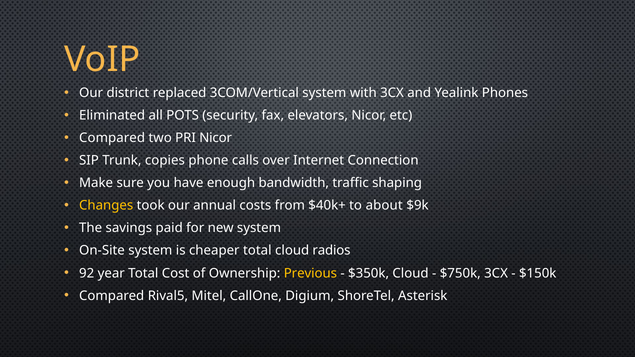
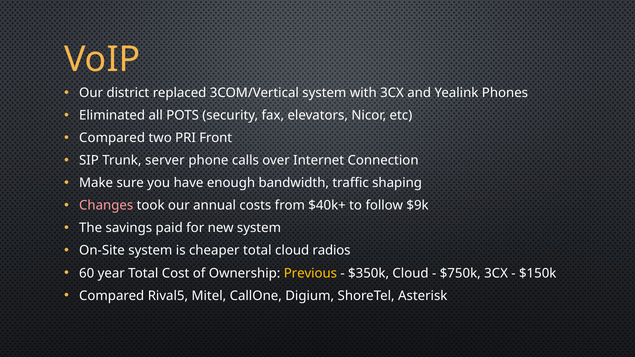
PRI Nicor: Nicor -> Front (216, 138)
copies: copies -> server (165, 161)
Changes colour: yellow -> pink (106, 206)
about: about -> follow (384, 206)
92: 92 -> 60 (87, 273)
